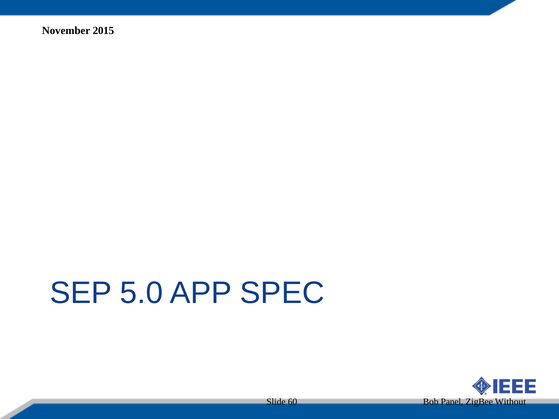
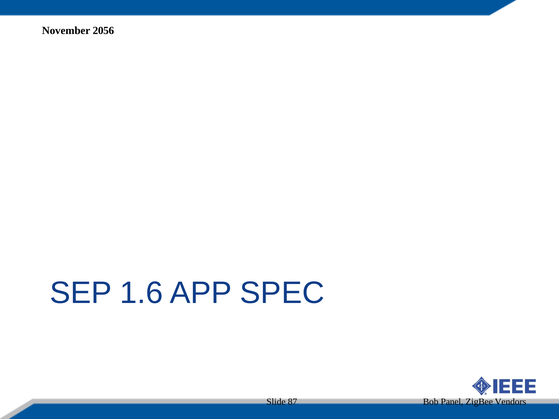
2015: 2015 -> 2056 (103, 31)
5.0: 5.0 -> 1.6 (141, 293)
60: 60 -> 87 (293, 402)
Without: Without -> Vendors (510, 402)
